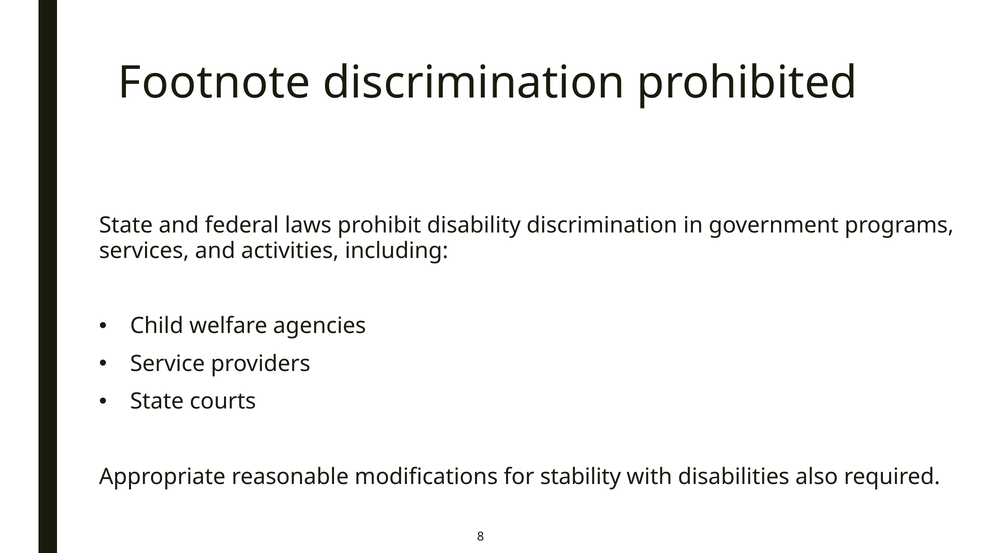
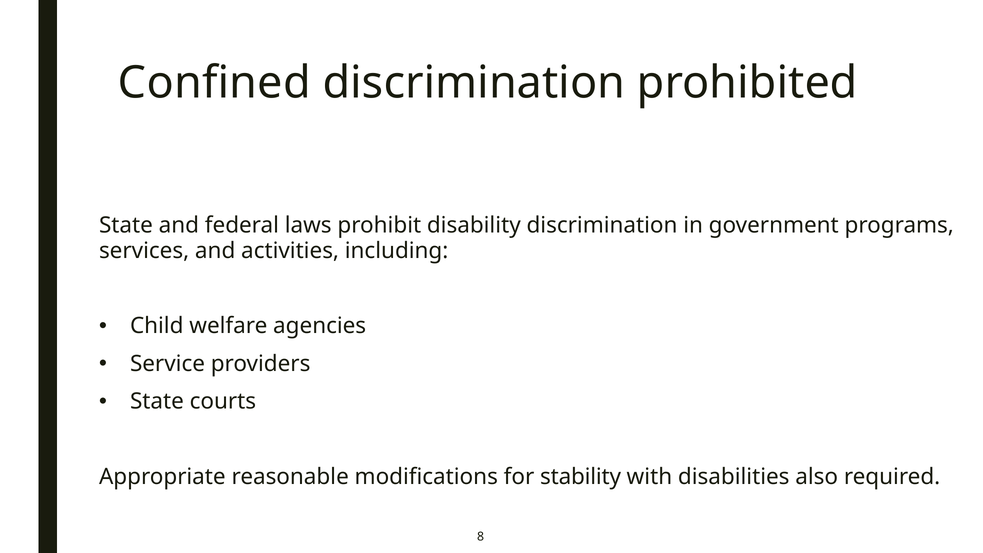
Footnote: Footnote -> Confined (214, 83)
